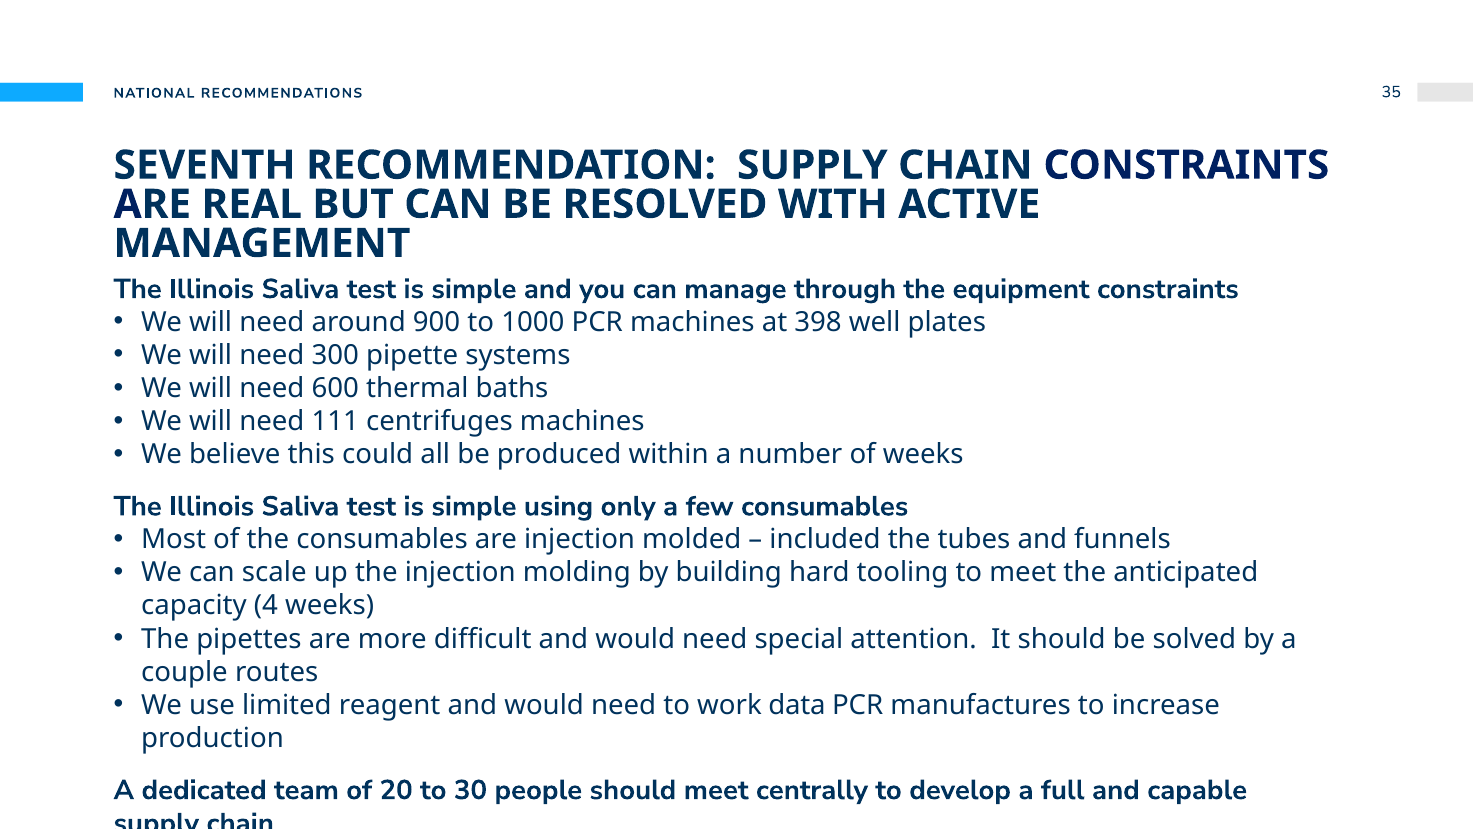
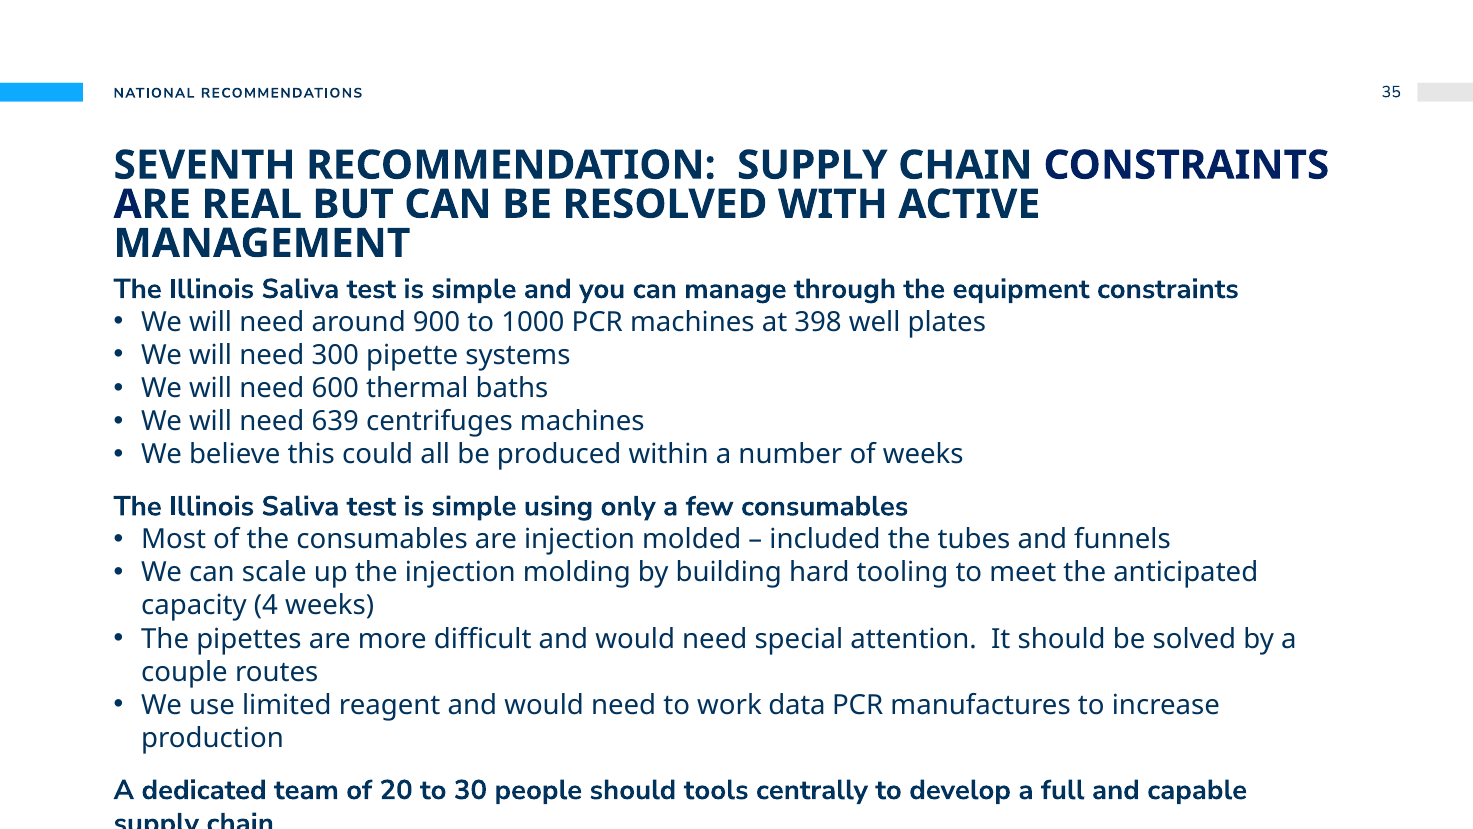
111: 111 -> 639 (335, 421)
should meet: meet -> tools (716, 790)
